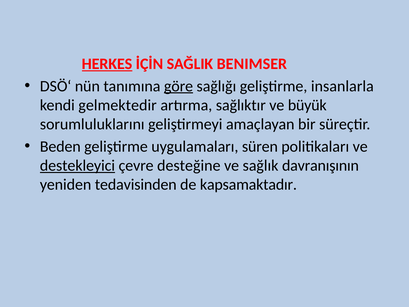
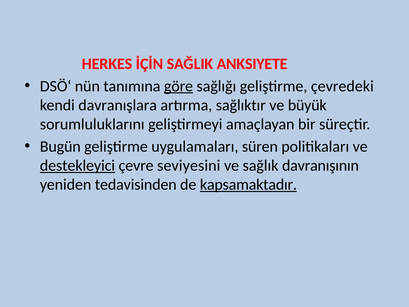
HERKES underline: present -> none (107, 64)
BENIMSER: BENIMSER -> ANKSIYETE (252, 64)
insanlarla: insanlarla -> çevredeki (342, 86)
gelmektedir: gelmektedir -> davranışlara (118, 105)
Beden: Beden -> Bugün (60, 146)
desteğine: desteğine -> seviyesini (189, 165)
kapsamaktadır underline: none -> present (248, 184)
